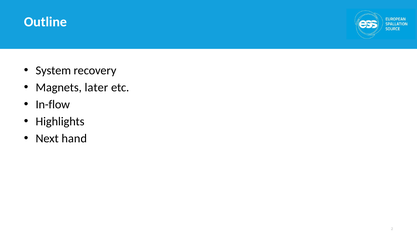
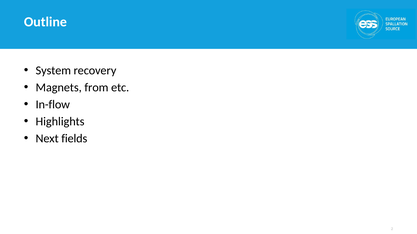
later: later -> from (96, 88)
hand: hand -> fields (74, 139)
